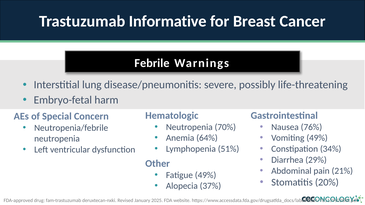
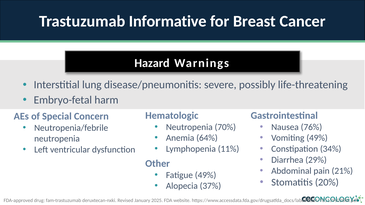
Febrile: Febrile -> Hazard (152, 63)
51%: 51% -> 11% (229, 149)
